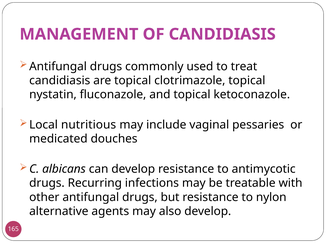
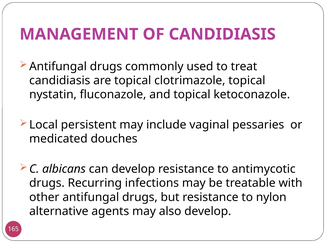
nutritious: nutritious -> persistent (89, 125)
